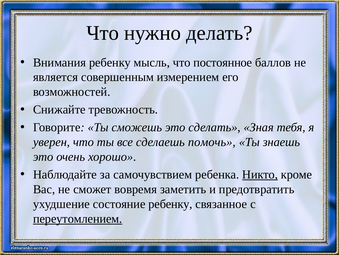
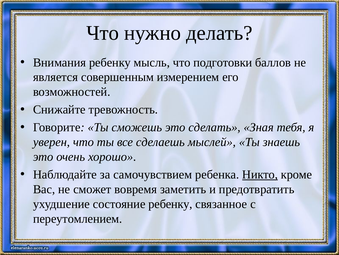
постоянное: постоянное -> подготовки (223, 62)
помочь: помочь -> мыслей (212, 142)
переутомлением underline: present -> none (78, 218)
